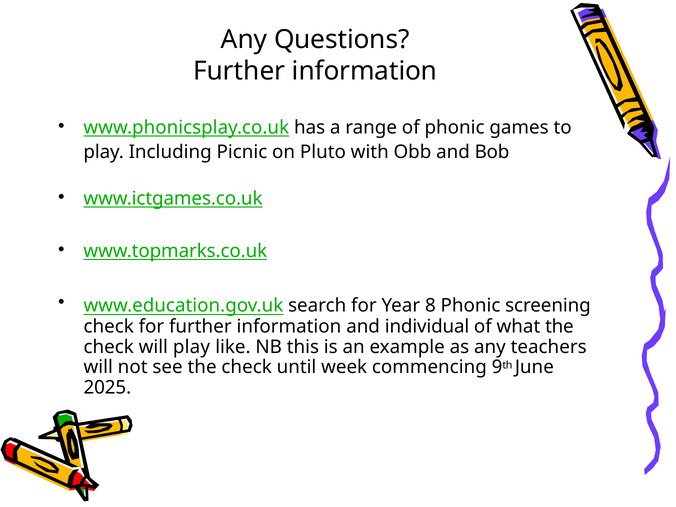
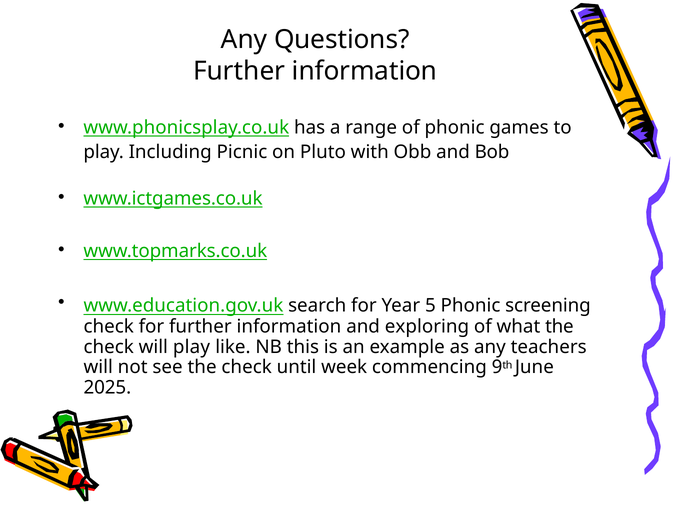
8: 8 -> 5 (430, 306)
individual: individual -> exploring (427, 327)
